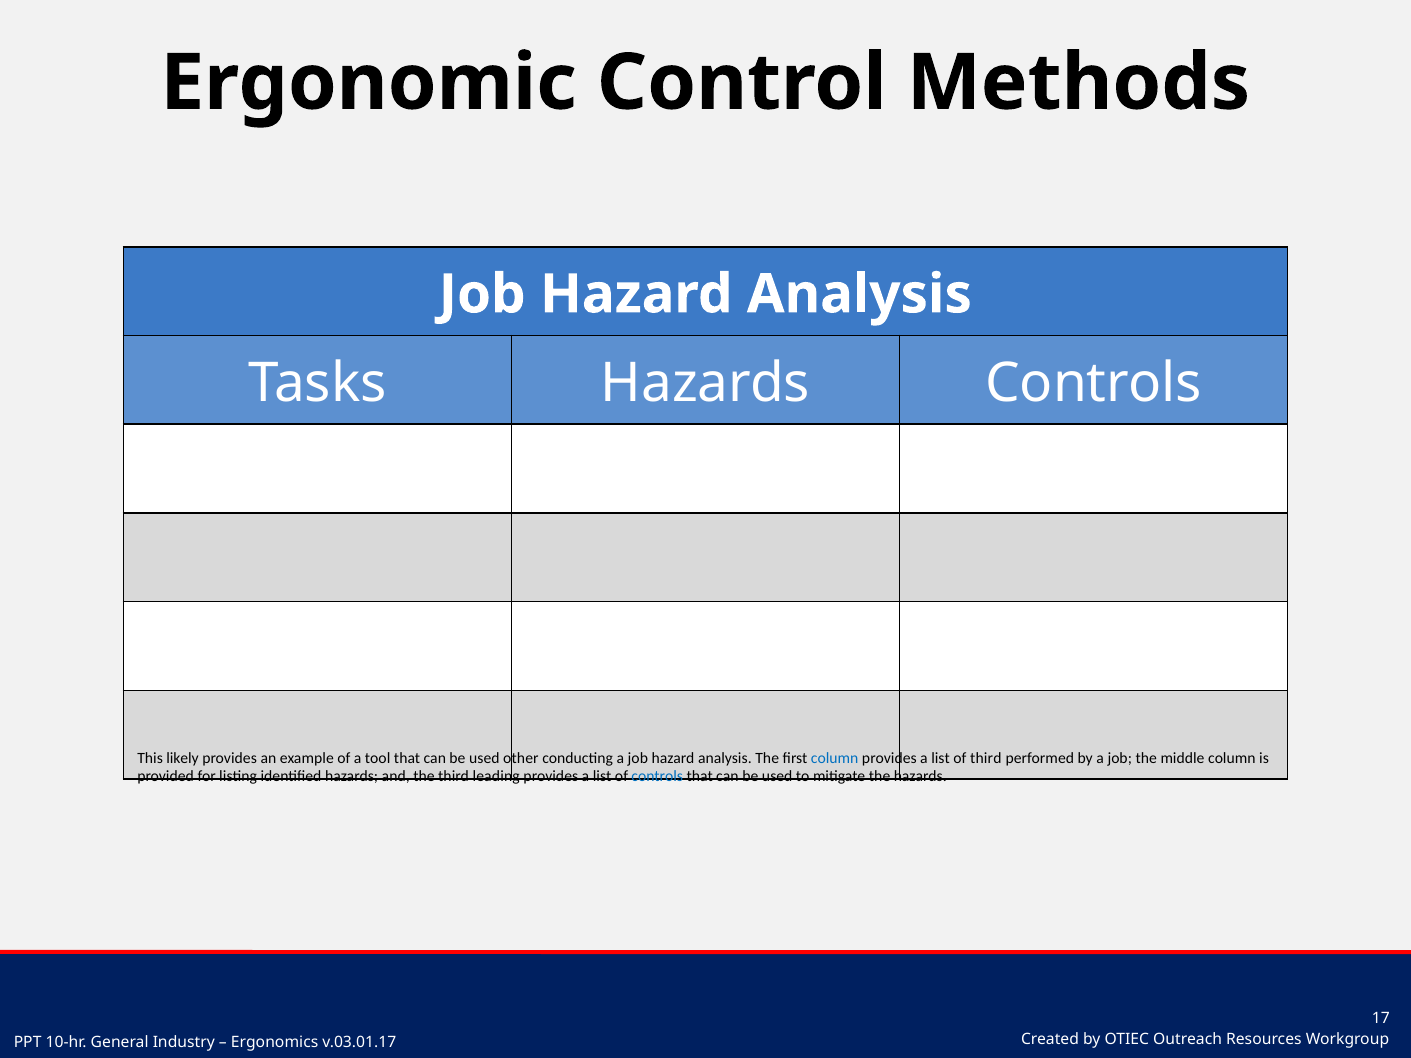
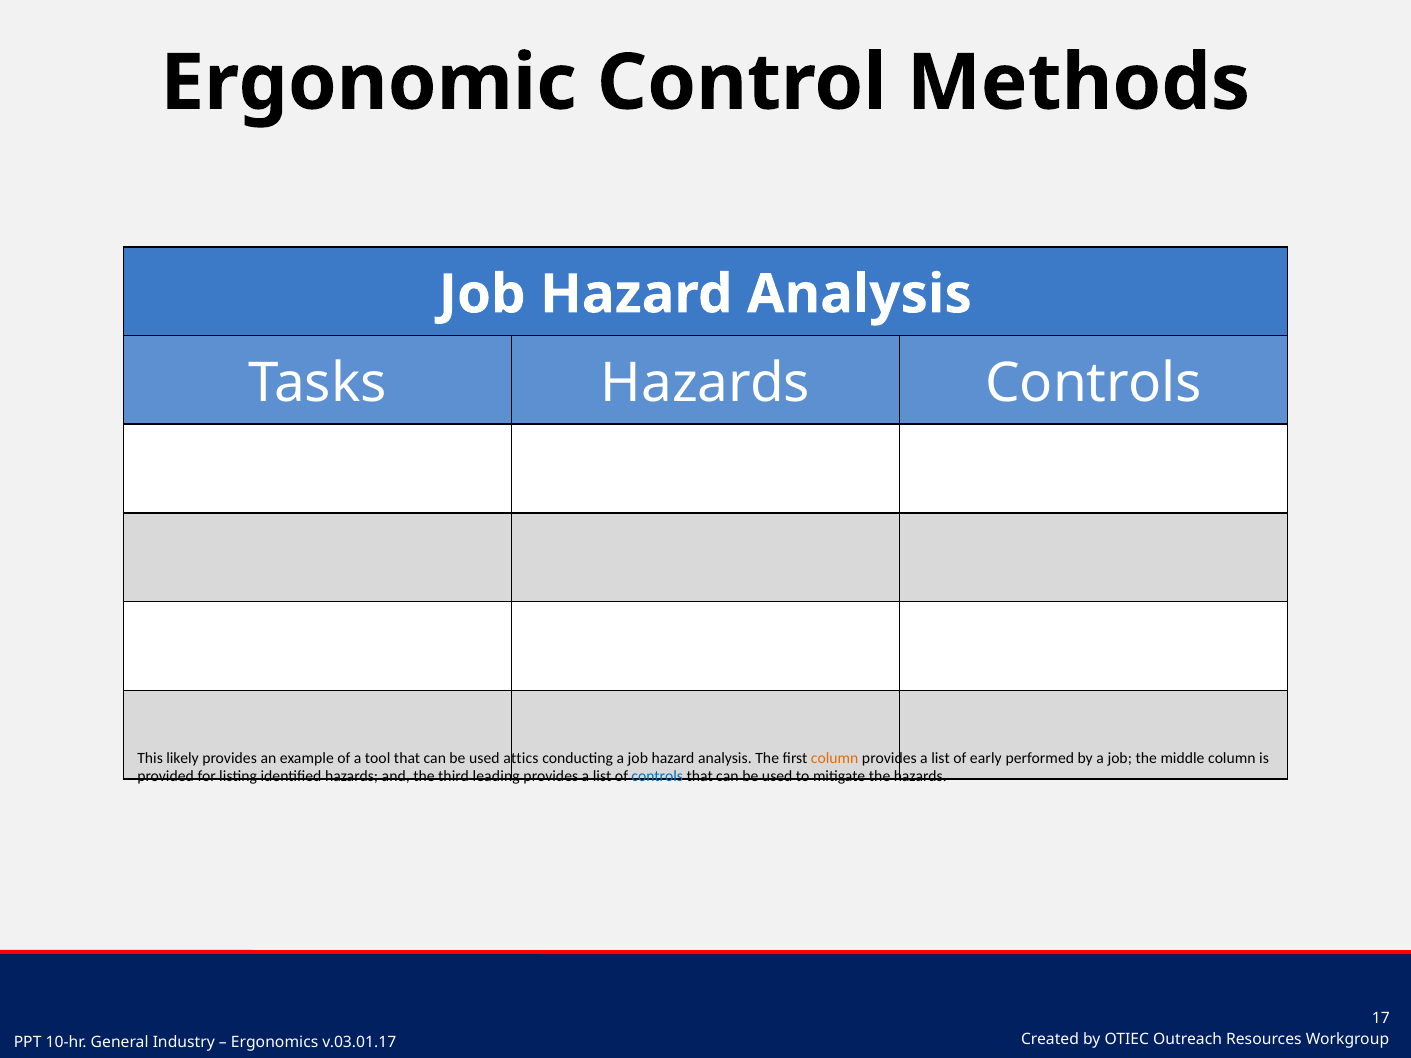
other: other -> attics (521, 758)
column colour: blue -> orange (835, 758)
of third: third -> early (986, 758)
